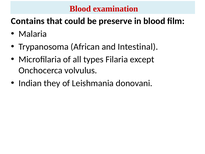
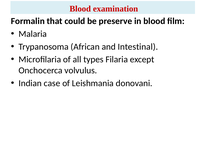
Contains: Contains -> Formalin (28, 21)
they: they -> case (52, 83)
